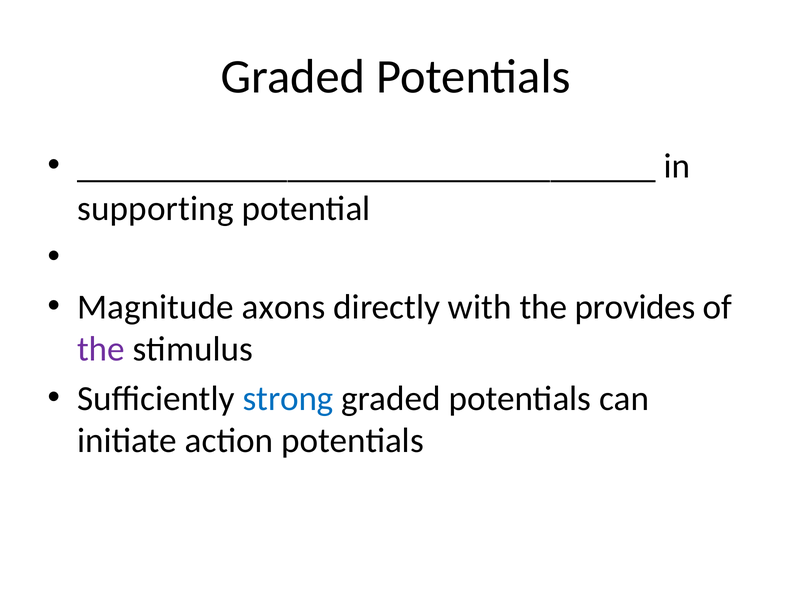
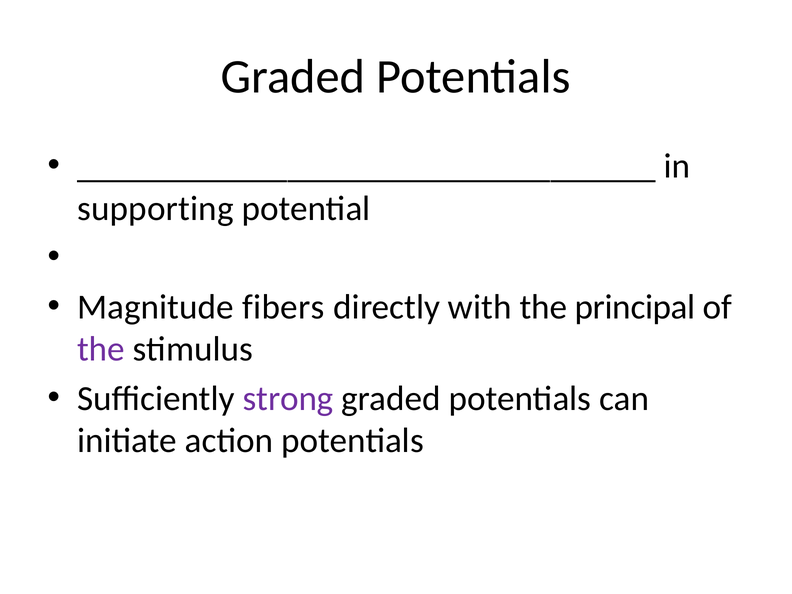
axons: axons -> fibers (283, 307)
provides: provides -> principal (635, 307)
strong colour: blue -> purple (288, 399)
